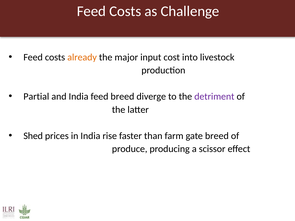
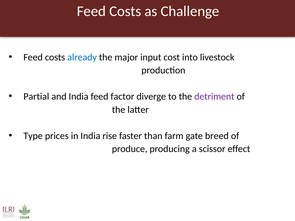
already colour: orange -> blue (82, 57)
feed breed: breed -> factor (122, 97)
Shed: Shed -> Type (33, 136)
